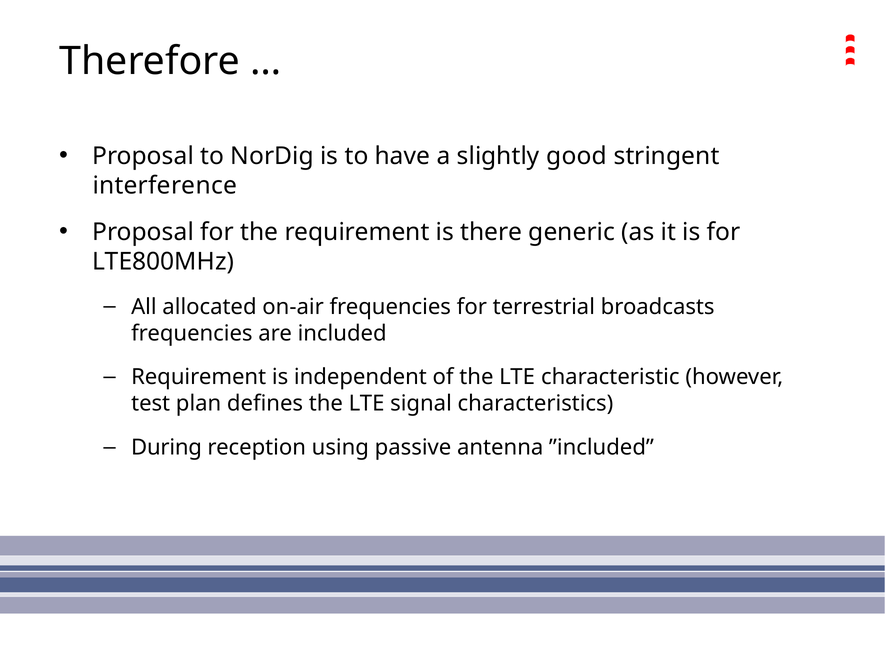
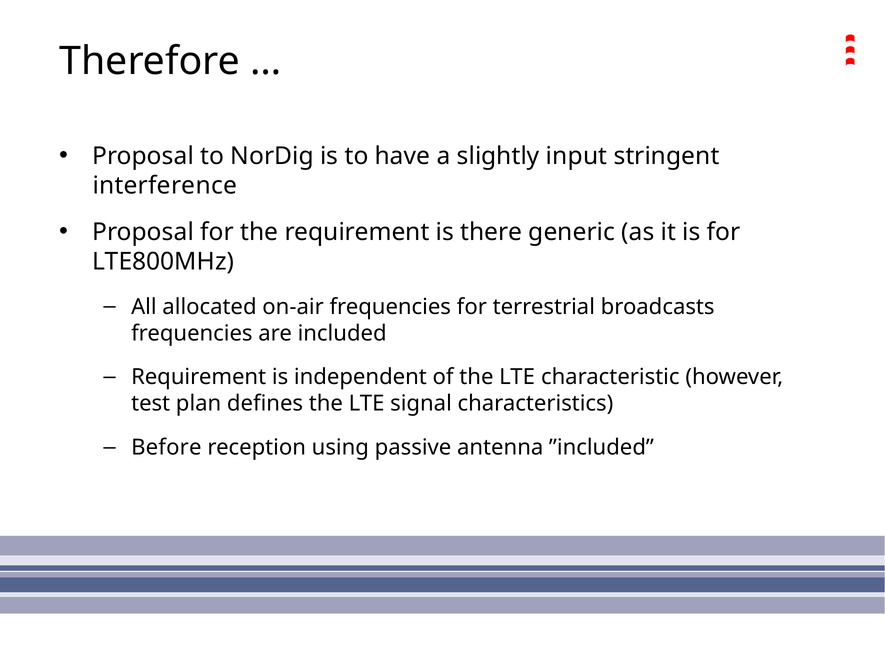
good: good -> input (577, 156)
During: During -> Before (166, 447)
